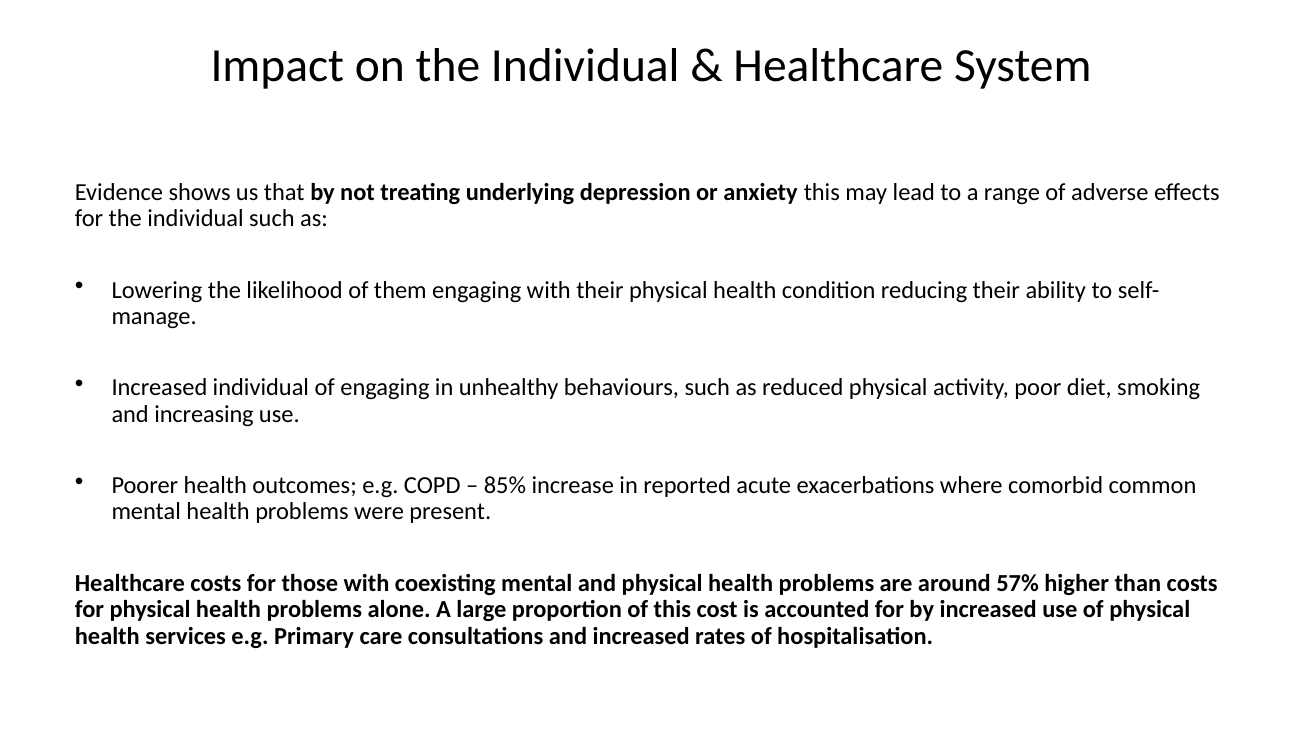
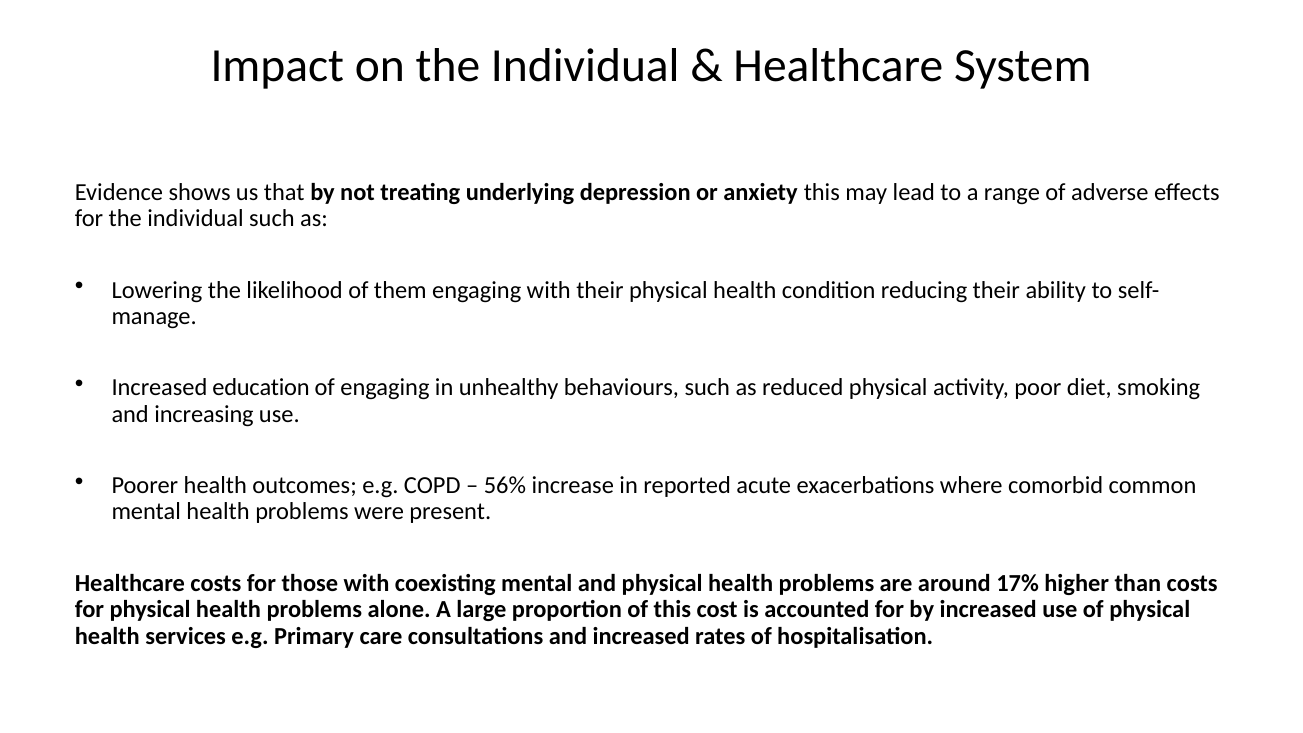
Increased individual: individual -> education (261, 388)
85%: 85% -> 56% (505, 485)
57%: 57% -> 17% (1018, 583)
